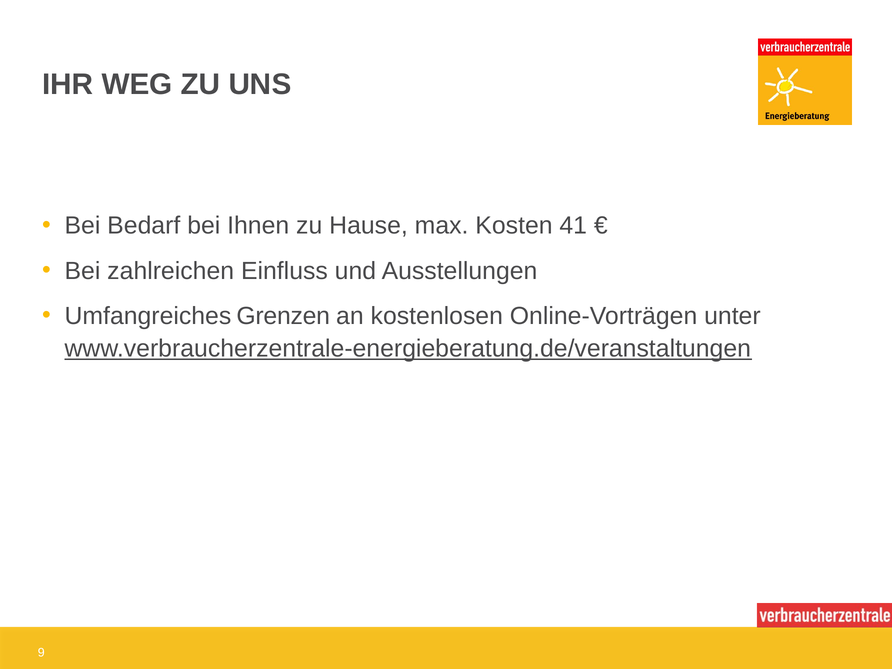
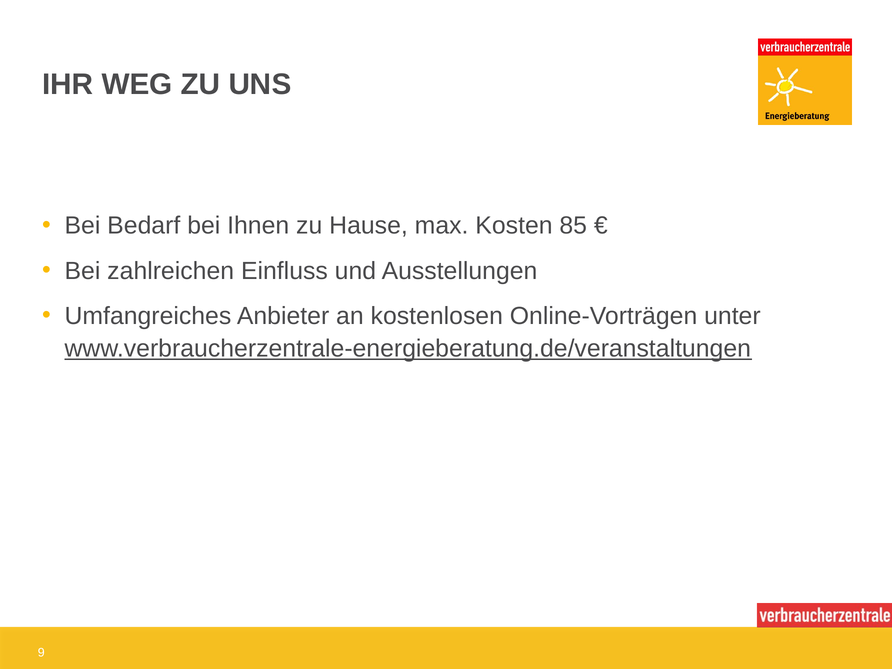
41: 41 -> 85 (573, 226)
Grenzen: Grenzen -> Anbieter (283, 316)
